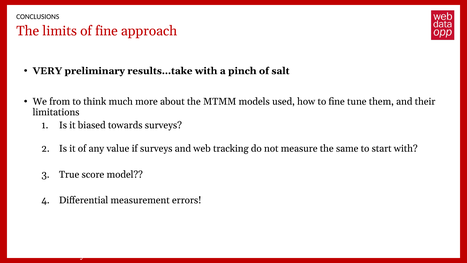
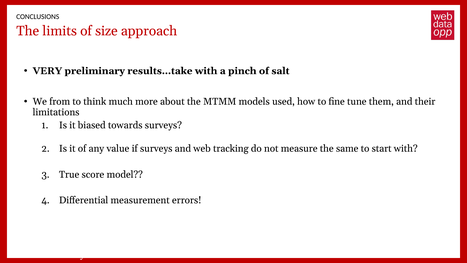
of fine: fine -> size (106, 31)
